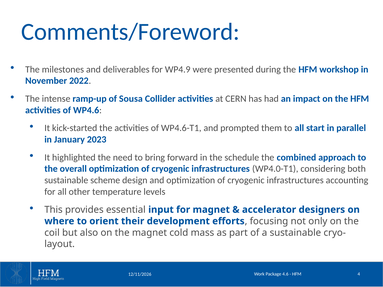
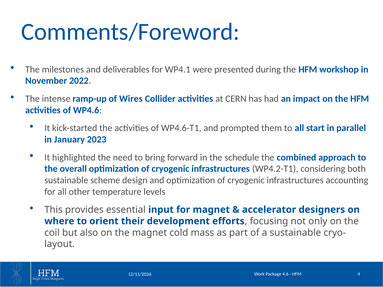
WP4.9: WP4.9 -> WP4.1 (178, 69)
Sousa: Sousa -> Wires (131, 99)
WP4.0-T1: WP4.0-T1 -> WP4.2-T1 (275, 169)
